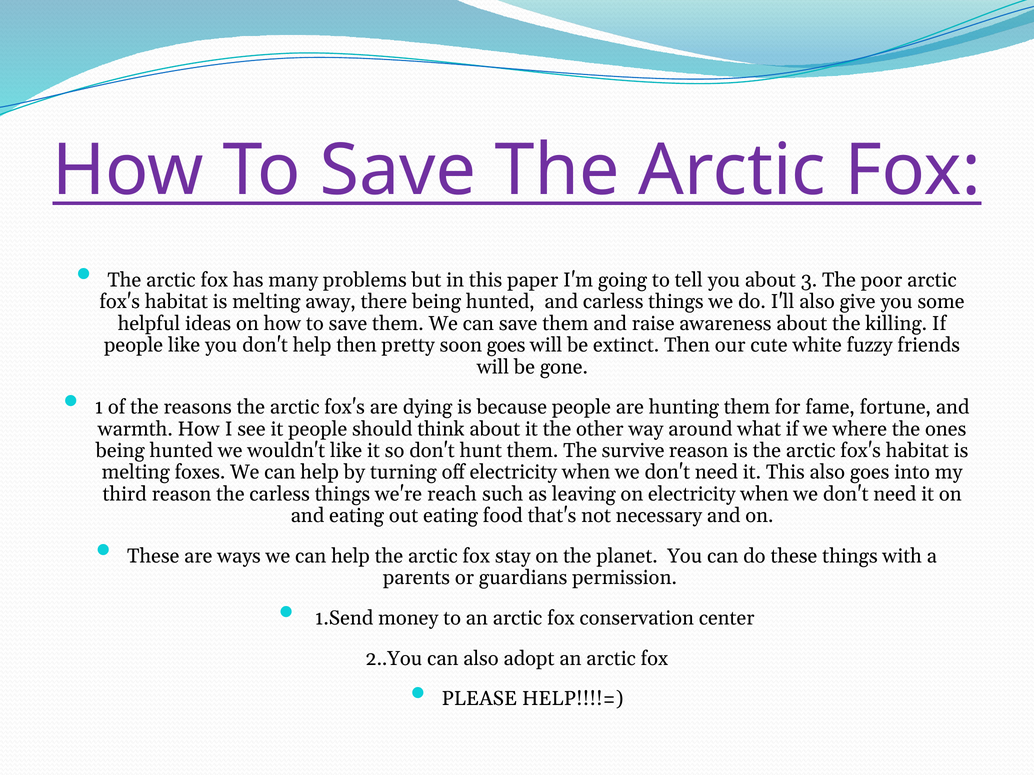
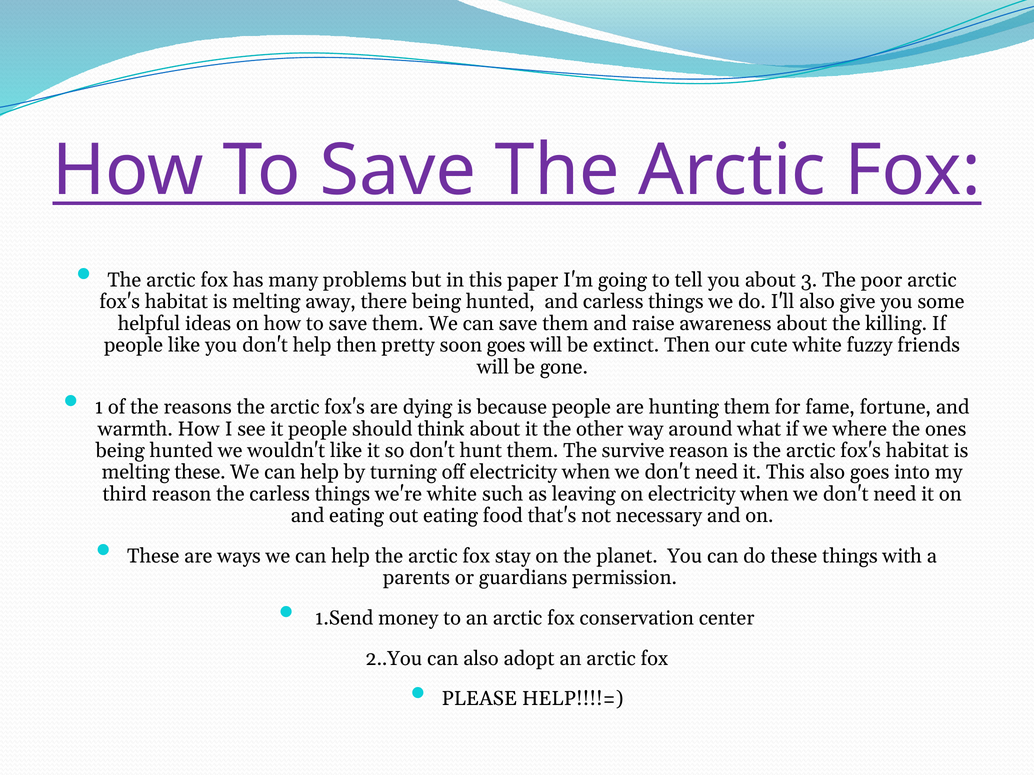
melting foxes: foxes -> these (200, 473)
we're reach: reach -> white (452, 494)
